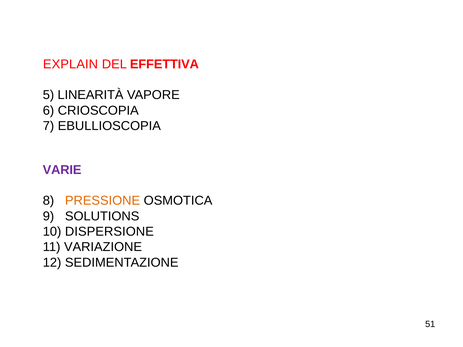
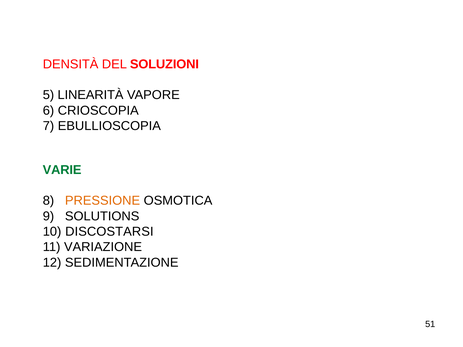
EXPLAIN: EXPLAIN -> DENSITÀ (71, 64)
EFFETTIVA: EFFETTIVA -> SOLUZIONI (164, 64)
VARIE colour: purple -> green (62, 170)
DISPERSIONE: DISPERSIONE -> DISCOSTARSI (109, 232)
